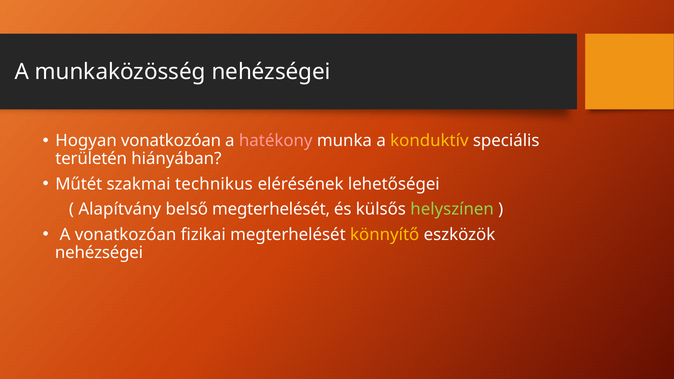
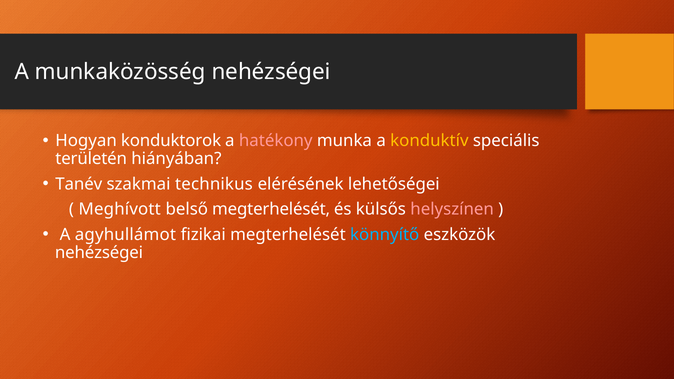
Hogyan vonatkozóan: vonatkozóan -> konduktorok (171, 141)
Műtét: Műtét -> Tanév (79, 184)
Alapítvány: Alapítvány -> Meghívott (120, 209)
helyszínen colour: light green -> pink (452, 209)
A vonatkozóan: vonatkozóan -> agyhullámot (125, 235)
könnyítő colour: yellow -> light blue (385, 235)
